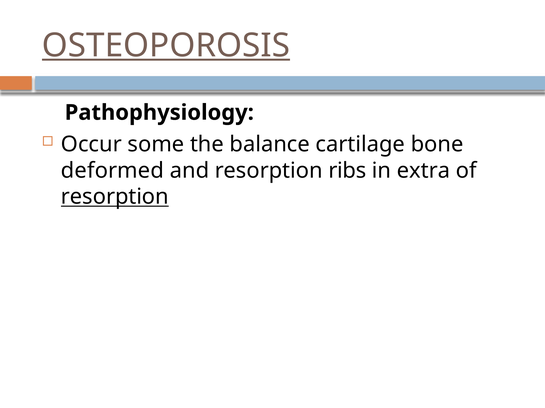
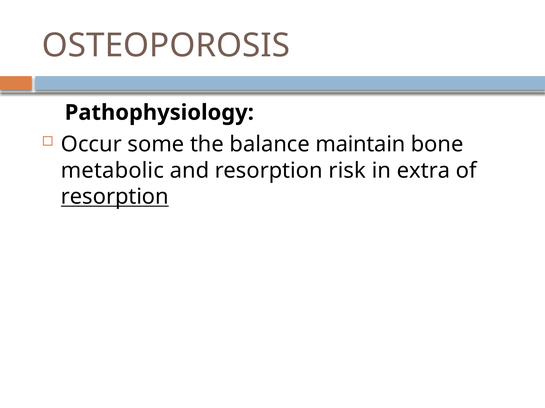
OSTEOPOROSIS underline: present -> none (166, 45)
cartilage: cartilage -> maintain (360, 144)
deformed: deformed -> metabolic (112, 171)
ribs: ribs -> risk (347, 171)
